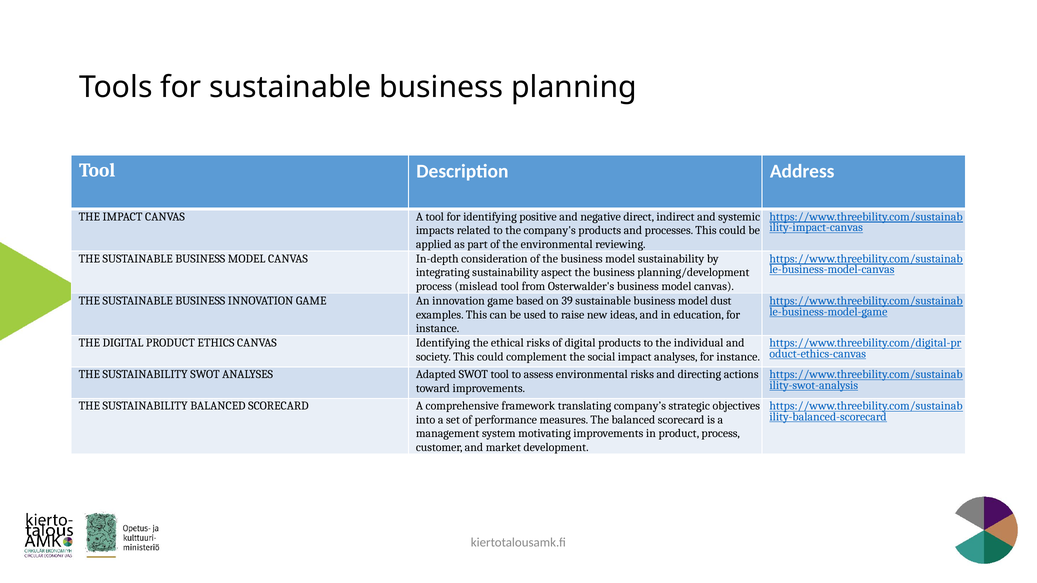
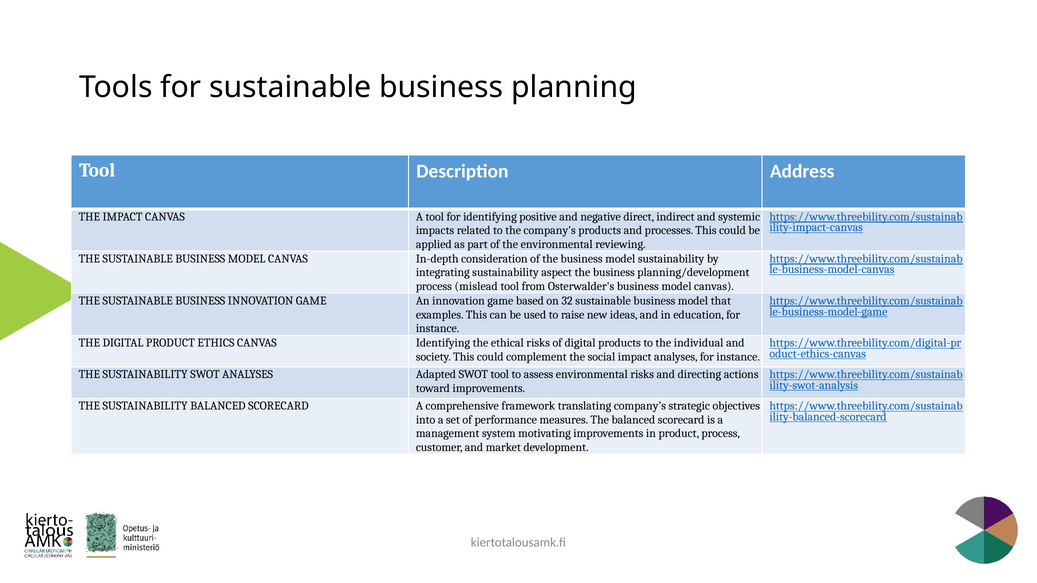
39: 39 -> 32 (567, 301)
dust: dust -> that (721, 301)
